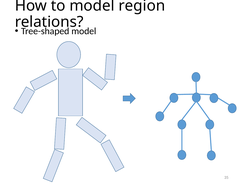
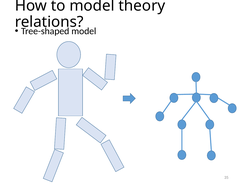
region: region -> theory (142, 6)
